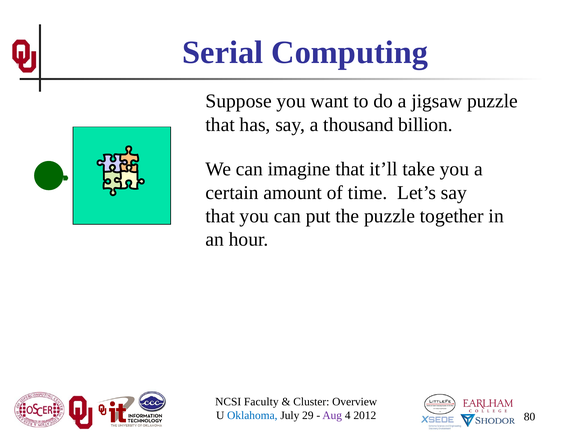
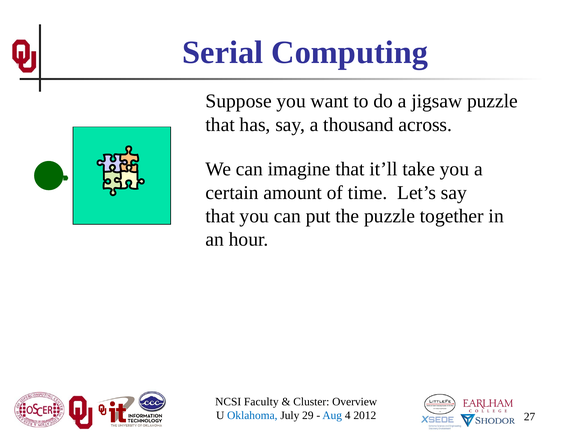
billion: billion -> across (425, 125)
Aug colour: purple -> blue (332, 415)
80: 80 -> 27 (530, 416)
